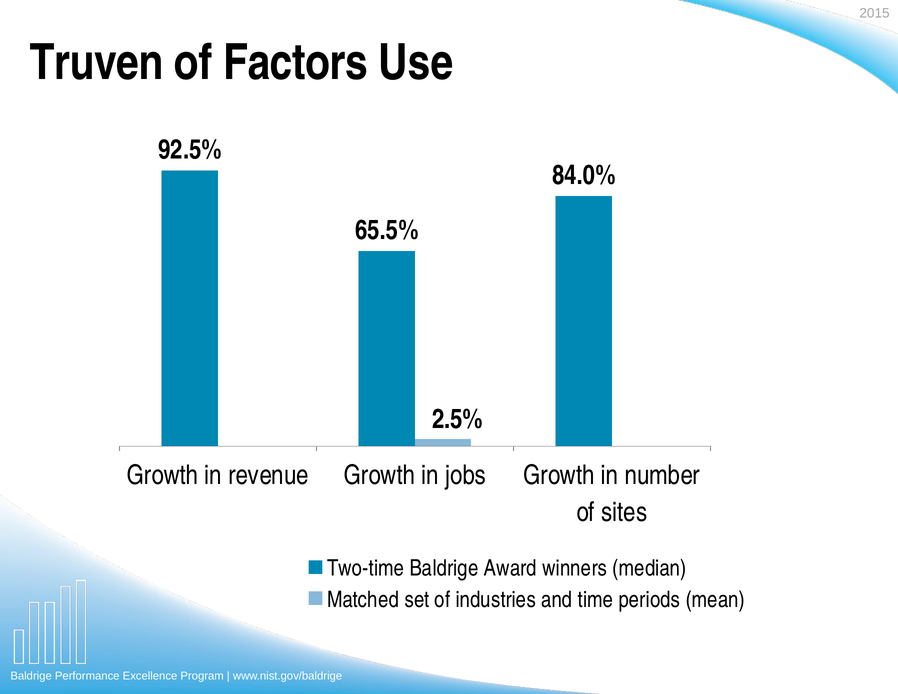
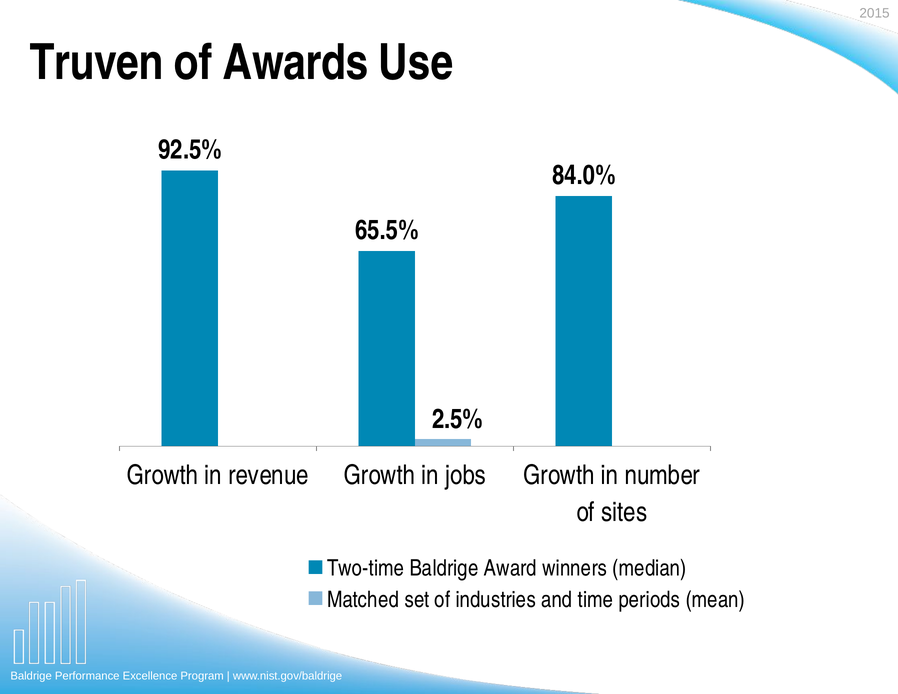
Factors: Factors -> Awards (296, 63)
